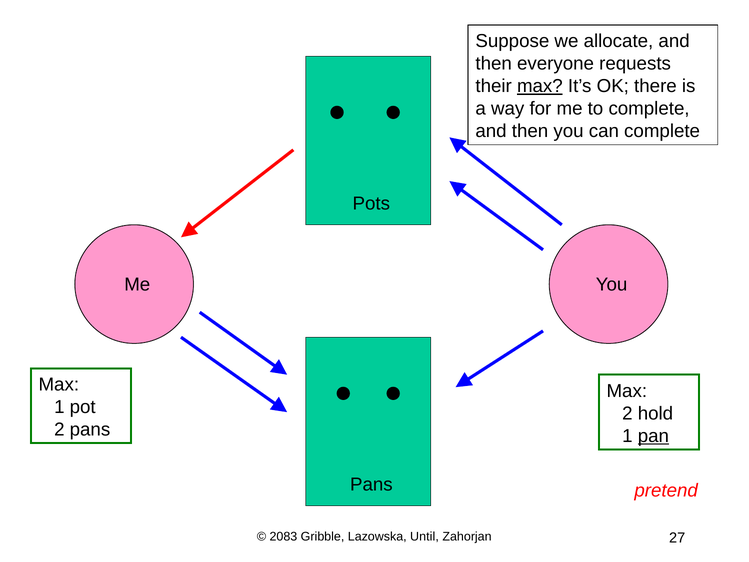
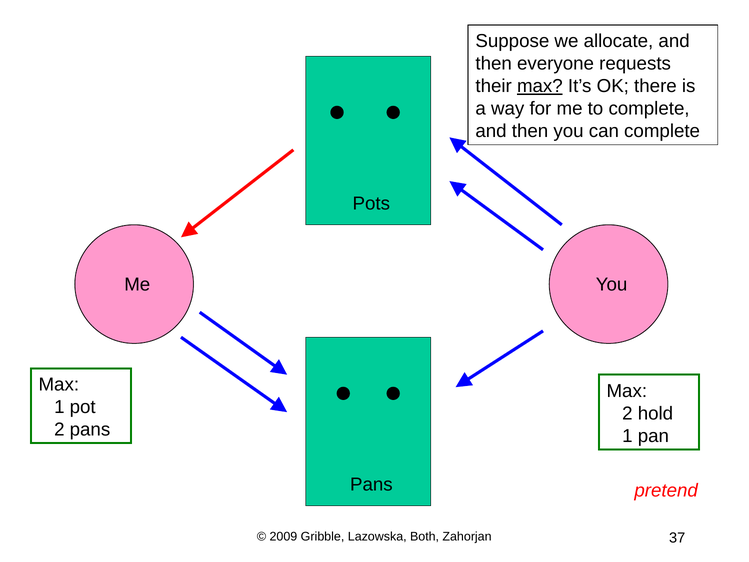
pan underline: present -> none (653, 436)
2083: 2083 -> 2009 (283, 536)
Until: Until -> Both (425, 536)
27: 27 -> 37 (677, 538)
